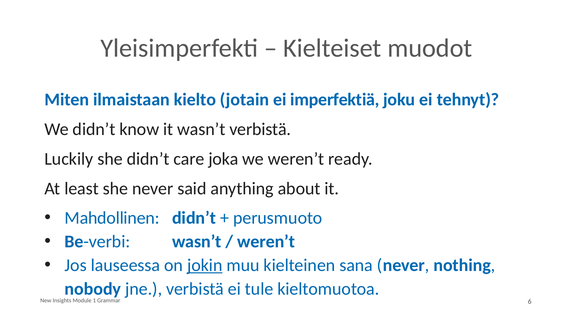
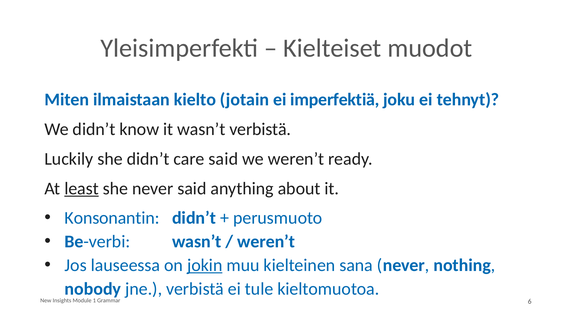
care joka: joka -> said (223, 159)
least underline: none -> present (82, 189)
Mahdollinen: Mahdollinen -> Konsonantin (112, 218)
